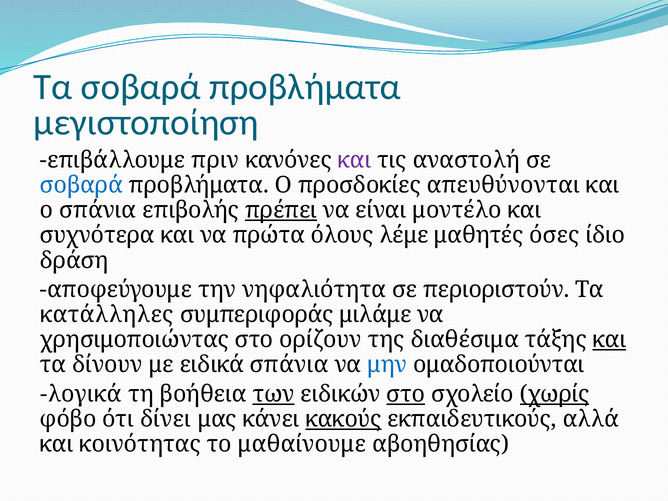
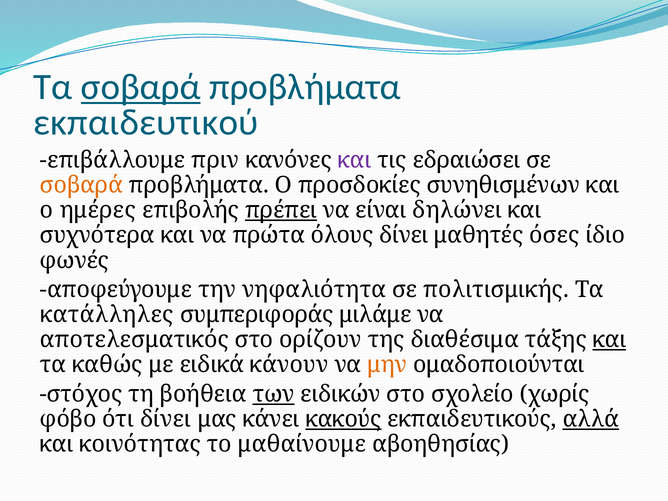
σοβαρά underline: none -> present (141, 87)
μεγιστοποίηση: μεγιστοποίηση -> εκπαιδευτικού (146, 123)
αναστολή: αναστολή -> εδραιώσει (466, 160)
σοβαρά colour: blue -> orange (81, 185)
απευθύνονται: απευθύνονται -> συνηθισμένων (503, 185)
ο σπάνια: σπάνια -> ημέρες (98, 210)
μοντέλο: μοντέλο -> δηλώνει (457, 210)
όλους λέμε: λέμε -> δίνει (404, 235)
δράση: δράση -> φωνές (74, 260)
περιοριστούν: περιοριστούν -> πολιτισμικής (496, 290)
χρησιμοποιώντας: χρησιμοποιώντας -> αποτελεσματικός (134, 340)
δίνουν: δίνουν -> καθώς (107, 365)
ειδικά σπάνια: σπάνια -> κάνουν (289, 365)
μην colour: blue -> orange (387, 365)
λογικά: λογικά -> στόχος (81, 394)
στο underline: present -> none (406, 394)
χωρίς underline: present -> none (555, 394)
αλλά underline: none -> present (591, 419)
